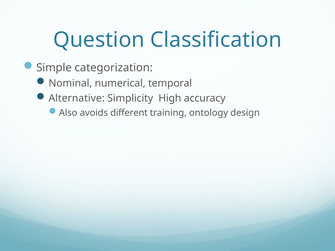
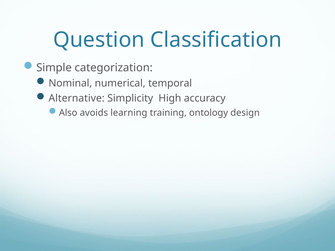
different: different -> learning (129, 113)
